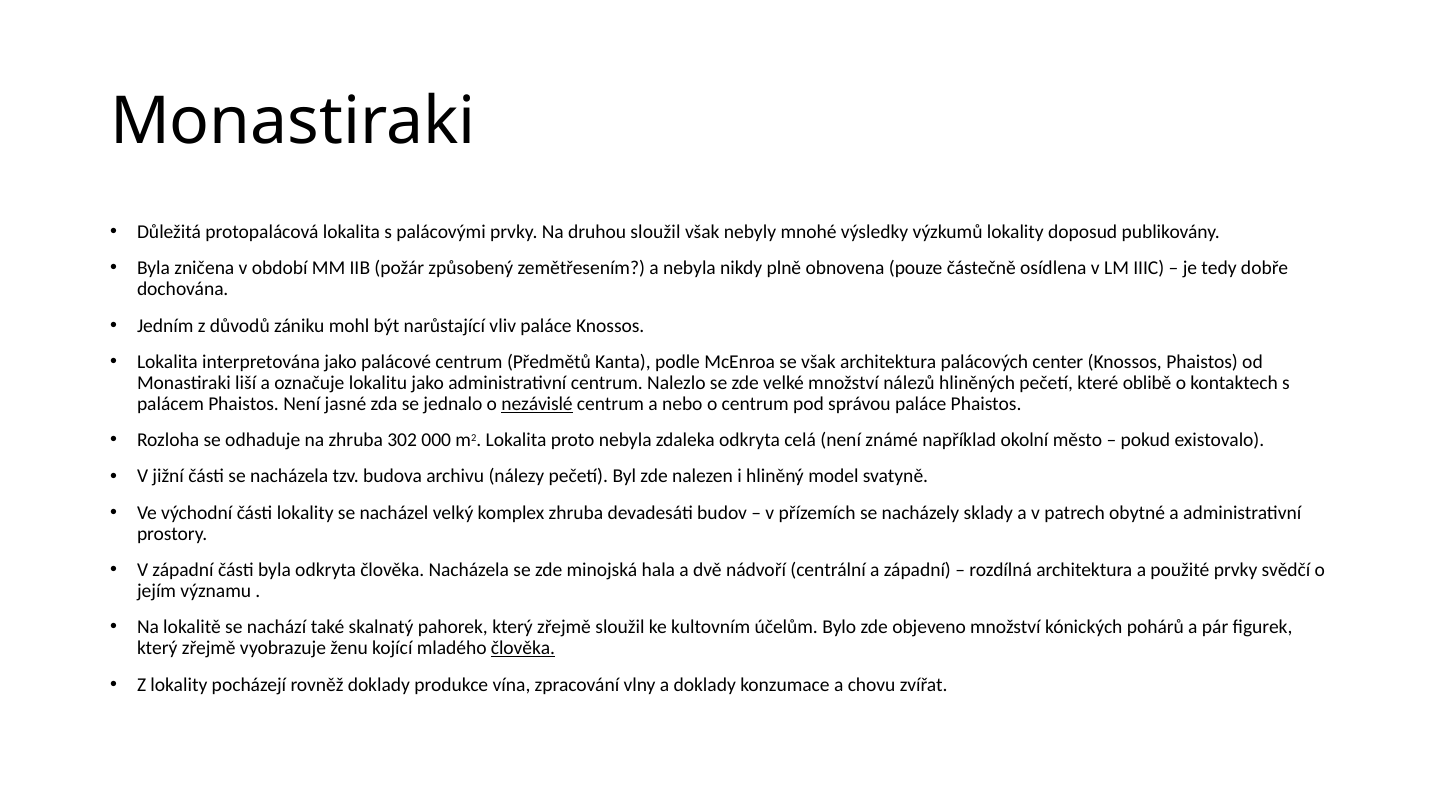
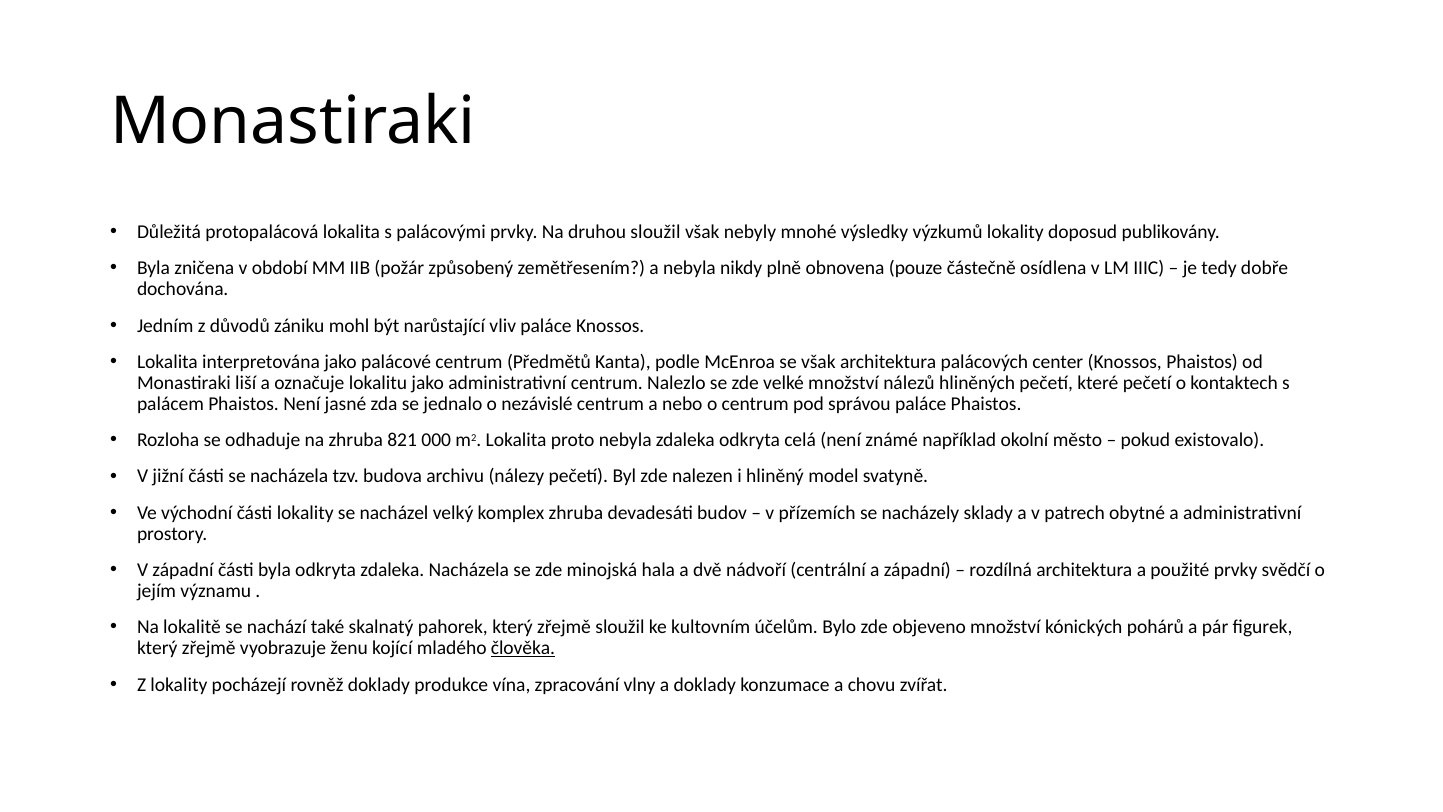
které oblibě: oblibě -> pečetí (1147, 383)
nezávislé underline: present -> none (537, 404)
302: 302 -> 821 (402, 440)
odkryta člověka: člověka -> zdaleka (392, 570)
